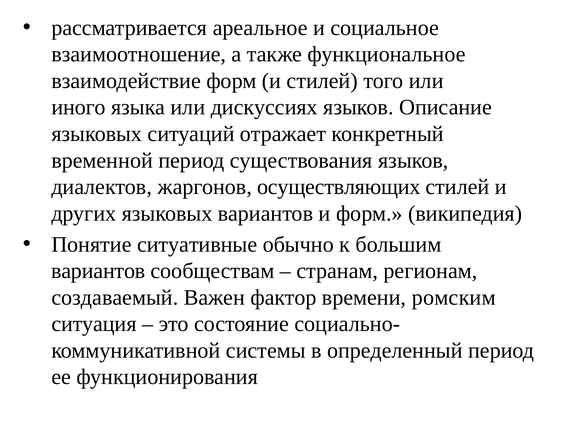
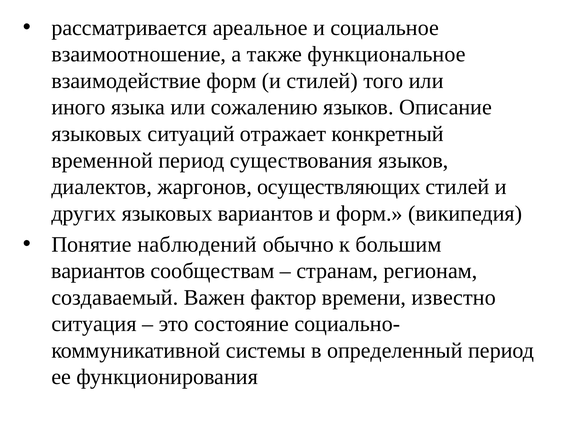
дискуссиях: дискуссиях -> сожалению (264, 108)
ситуативные: ситуативные -> наблюдений (197, 245)
ромским: ромским -> известно (454, 298)
